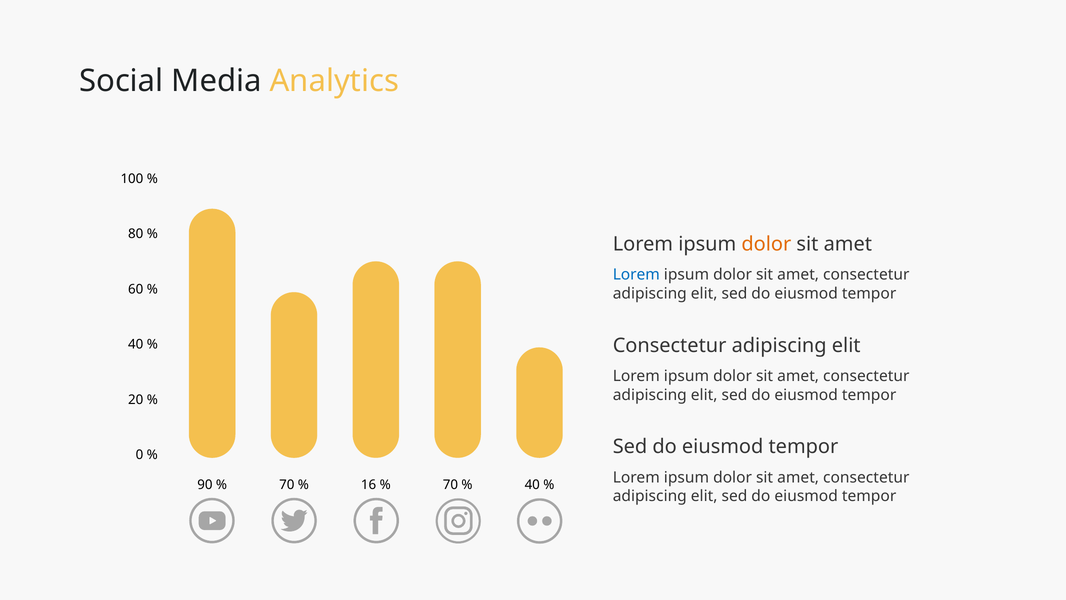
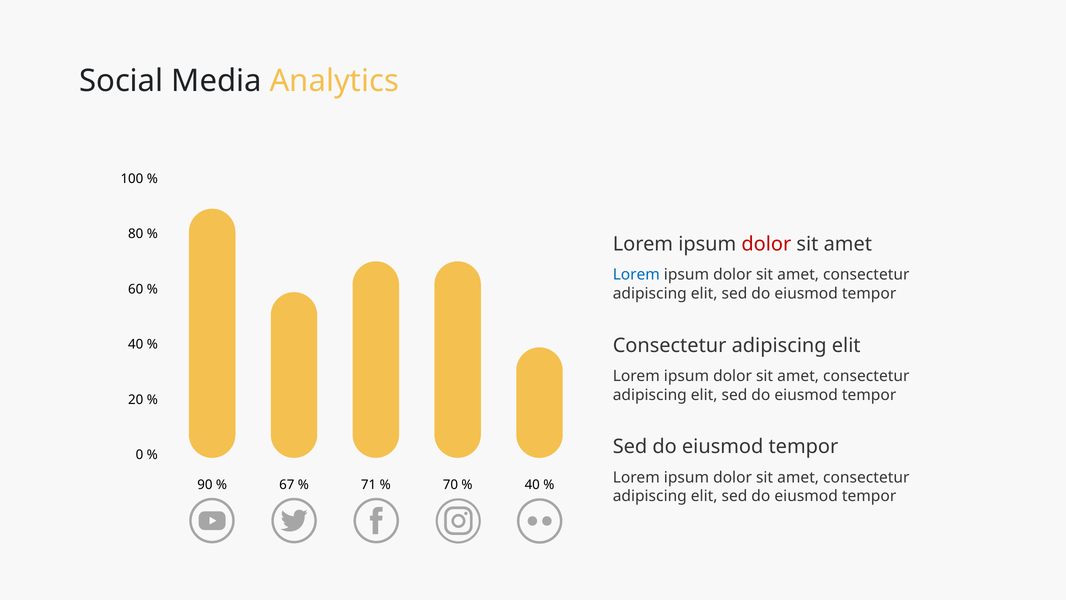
dolor colour: orange -> red (766, 244)
70: 70 -> 67 (287, 485)
16: 16 -> 71 (369, 485)
